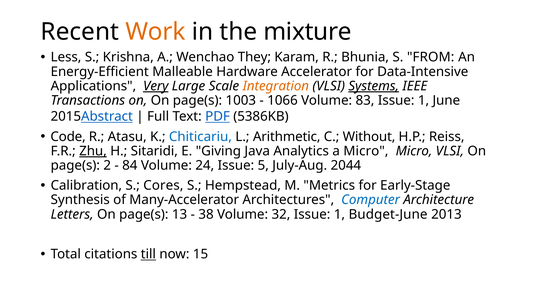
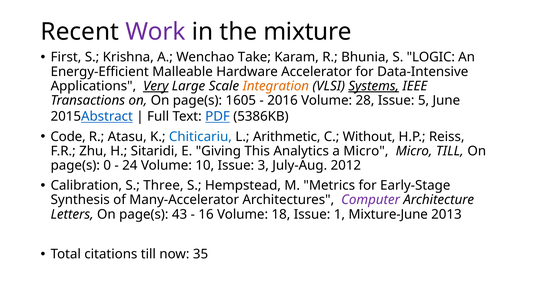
Work colour: orange -> purple (155, 32)
Less: Less -> First (66, 57)
They: They -> Take (254, 57)
FROM: FROM -> LOGIC (431, 57)
1003: 1003 -> 1605 (241, 100)
1066: 1066 -> 2016 (282, 100)
83: 83 -> 28 (365, 100)
1: 1 -> 5 (424, 100)
Zhu underline: present -> none (93, 151)
Java: Java -> This (257, 151)
Micro VLSI: VLSI -> TILL (450, 151)
2: 2 -> 0 (107, 165)
84: 84 -> 24 (130, 165)
24: 24 -> 10 (205, 165)
5: 5 -> 3 (263, 165)
2044: 2044 -> 2012 (346, 165)
Cores: Cores -> Three (163, 185)
Computer colour: blue -> purple (371, 200)
13: 13 -> 43 (180, 214)
38: 38 -> 16 (206, 214)
32: 32 -> 18 (281, 214)
Budget-June: Budget-June -> Mixture-June (388, 214)
till underline: present -> none (148, 254)
15: 15 -> 35 (201, 254)
